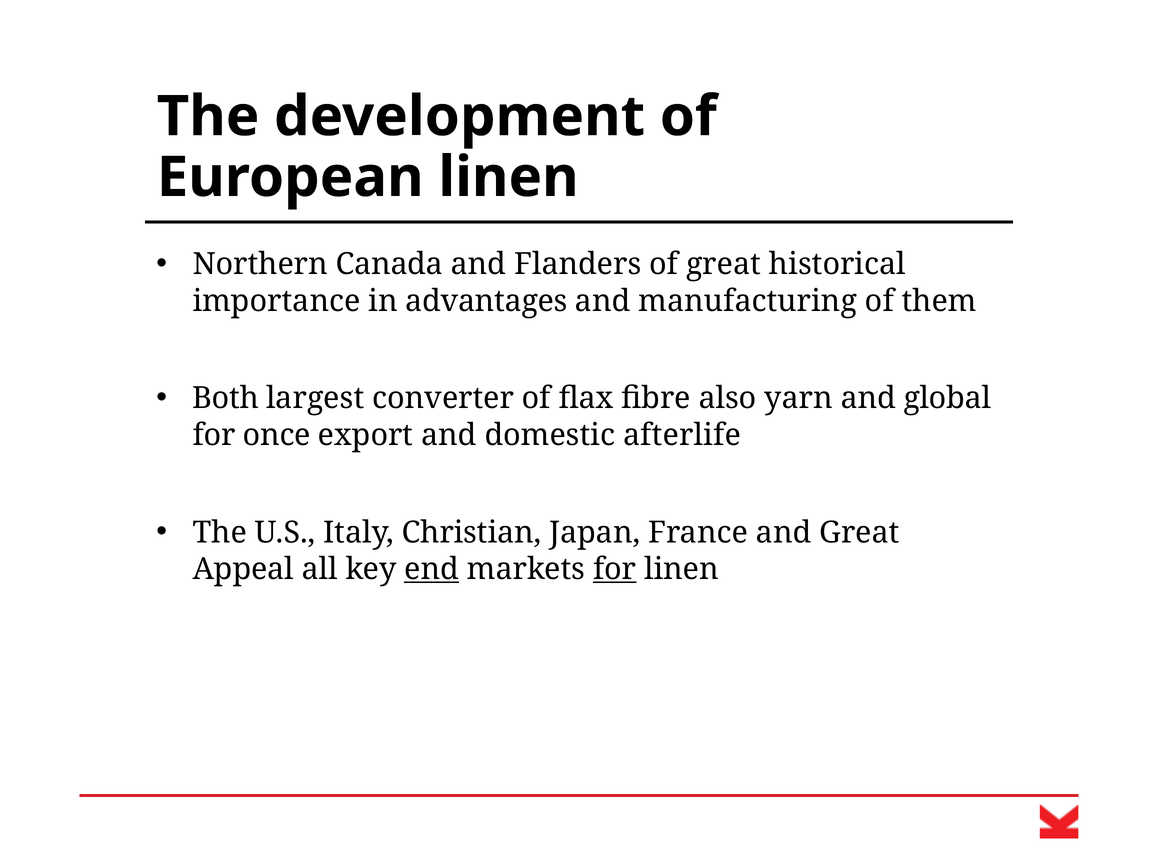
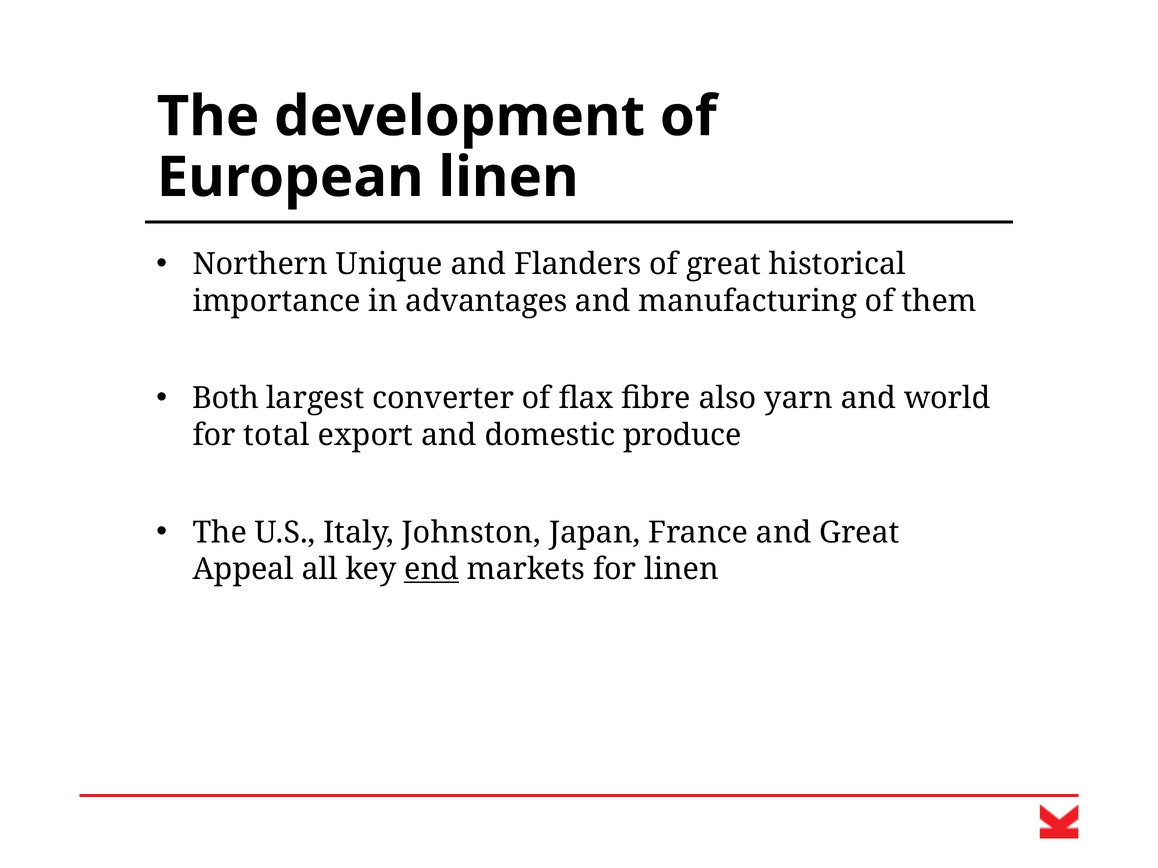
Canada: Canada -> Unique (389, 265)
global: global -> world (947, 399)
once: once -> total (277, 435)
afterlife: afterlife -> produce (682, 435)
Christian: Christian -> Johnston (471, 533)
for underline: present -> none (615, 569)
